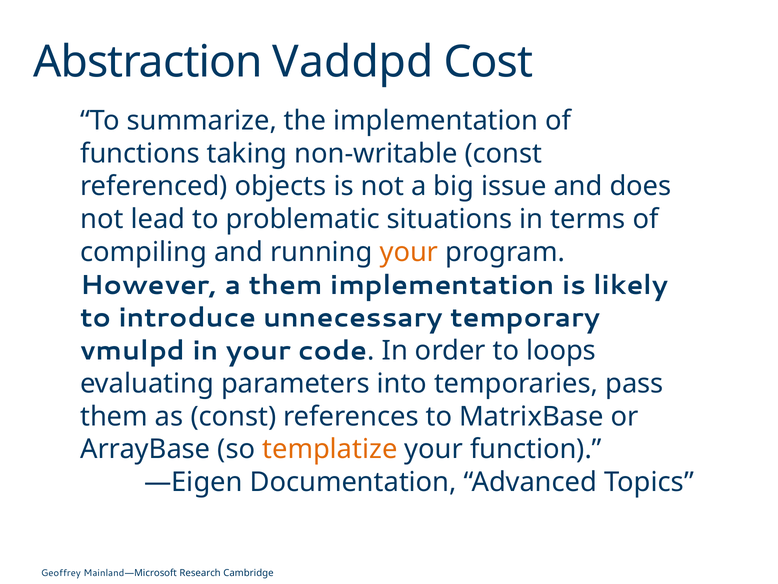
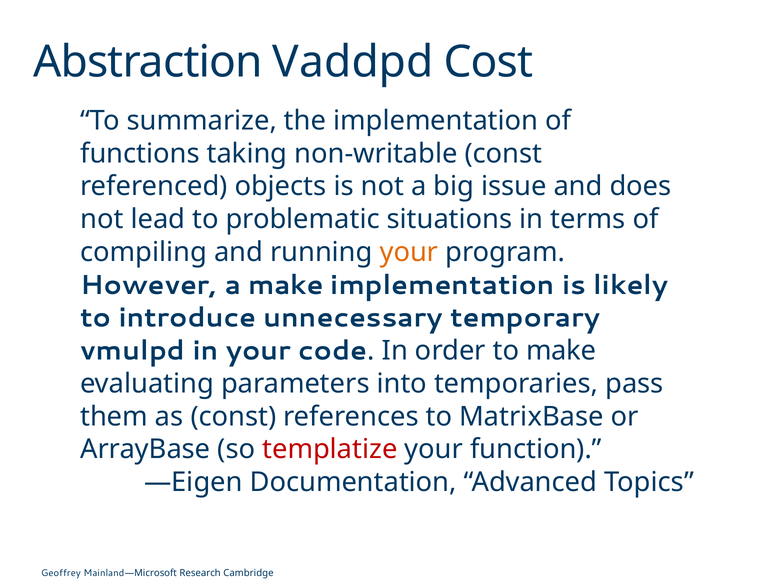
a them: them -> make (286, 285)
to loops: loops -> make (561, 350)
templatize colour: orange -> red (330, 449)
